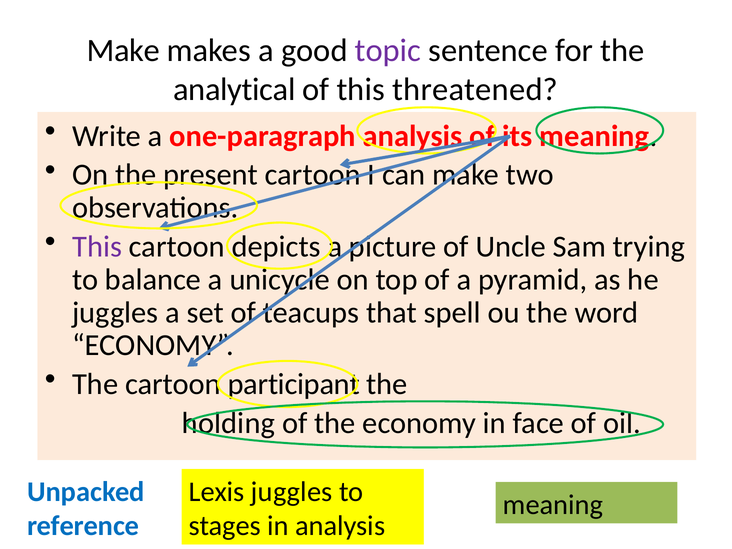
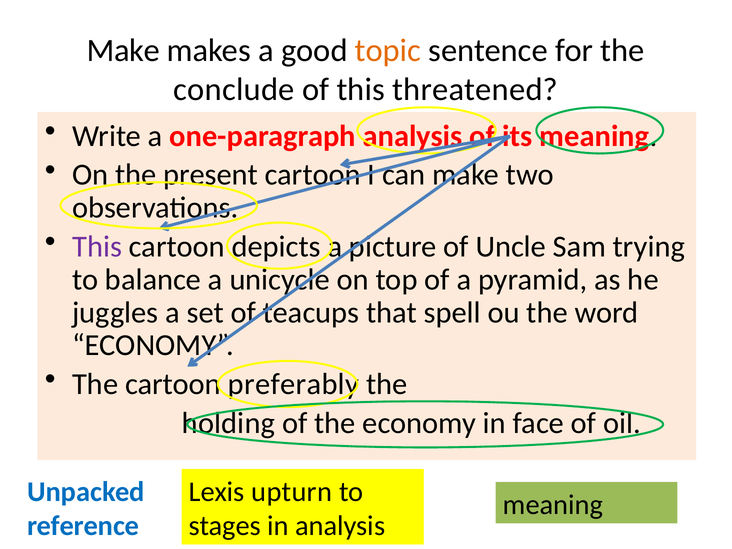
topic colour: purple -> orange (388, 50)
analytical: analytical -> conclude (234, 90)
participant: participant -> preferably (293, 384)
Lexis juggles: juggles -> upturn (292, 492)
